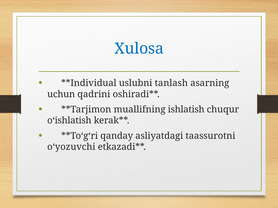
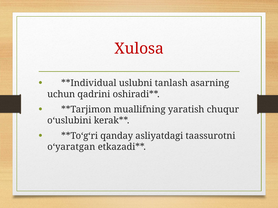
Xulosa colour: blue -> red (139, 49)
ishlatish: ishlatish -> yaratish (186, 110)
o‘ishlatish: o‘ishlatish -> o‘uslubini (69, 121)
o‘yozuvchi: o‘yozuvchi -> o‘yaratgan (71, 147)
